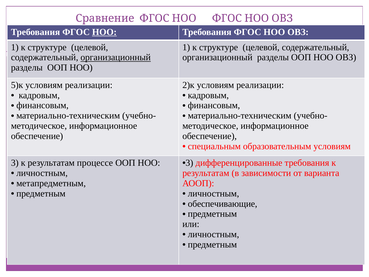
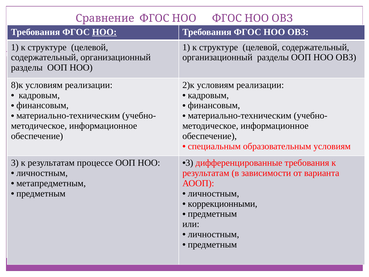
организационный underline: present -> none (116, 57)
5)к: 5)к -> 8)к (17, 85)
обеспечивающие: обеспечивающие -> коррекционными (223, 204)
